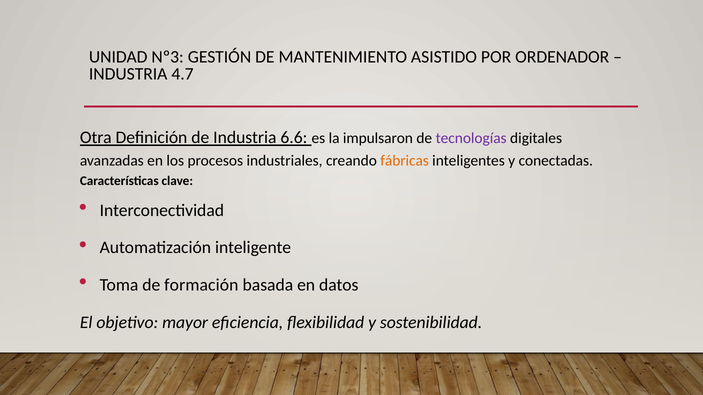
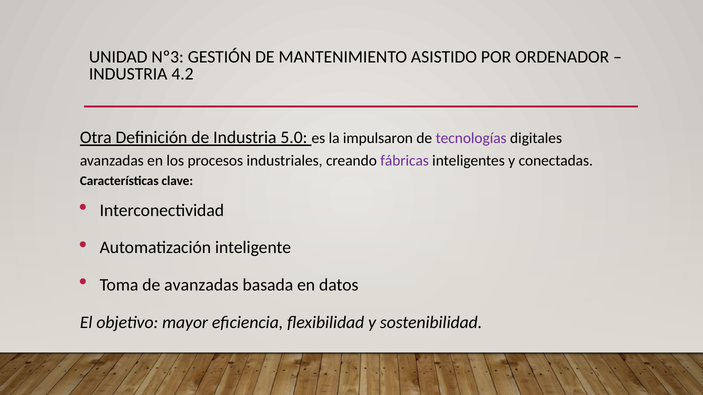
4.7: 4.7 -> 4.2 (183, 74)
6.6: 6.6 -> 5.0 (294, 138)
fábricas colour: orange -> purple (405, 161)
de formación: formación -> avanzadas (201, 285)
